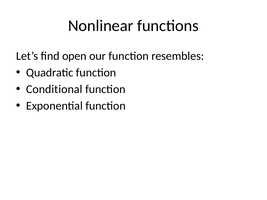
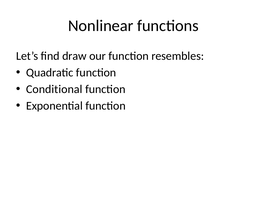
open: open -> draw (74, 56)
